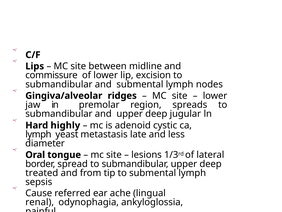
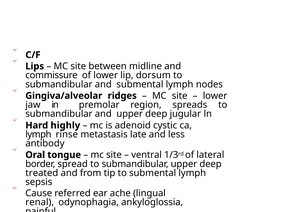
excision: excision -> dorsum (153, 75)
yeast: yeast -> rinse (67, 134)
diameter: diameter -> antibody (45, 143)
lesions: lesions -> ventral (147, 154)
